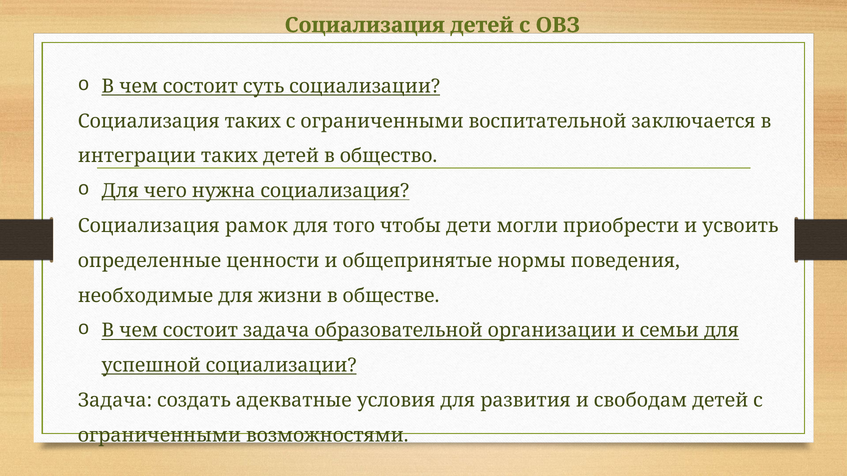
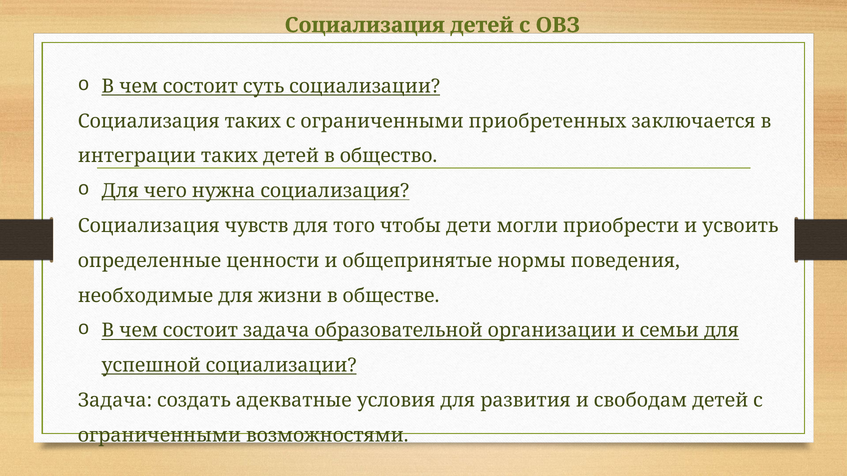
воспитательной: воспитательной -> приобретенных (548, 121)
рамок: рамок -> чувств (257, 226)
